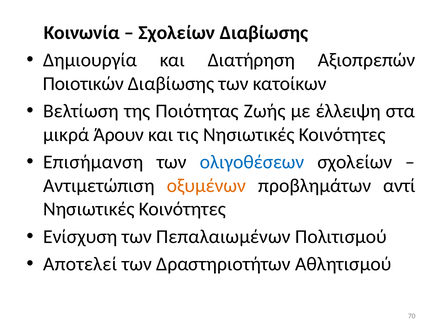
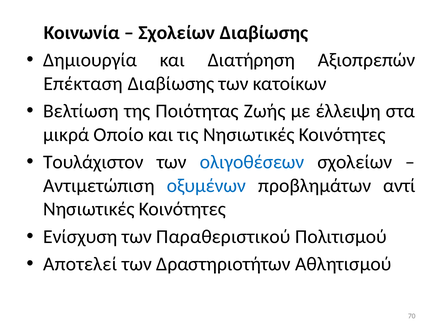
Ποιοτικών: Ποιοτικών -> Επέκταση (83, 84)
Άρουν: Άρουν -> Οποίο (119, 135)
Επισήμανση: Επισήμανση -> Τουλάχιστον (93, 162)
οξυμένων colour: orange -> blue (206, 186)
Πεπαλαιωμένων: Πεπαλαιωμένων -> Παραθεριστικού (223, 237)
